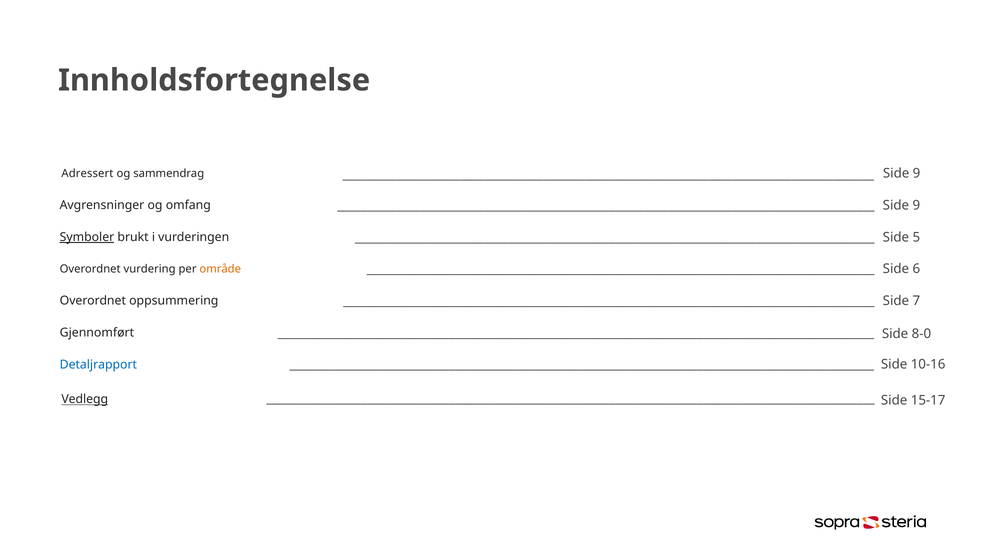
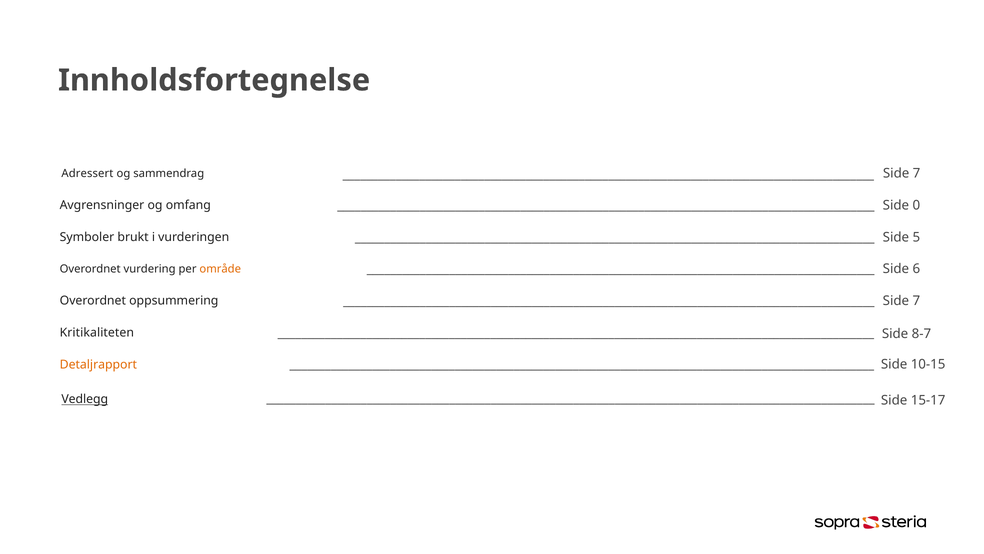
sammendrag Side 9: 9 -> 7 (917, 173)
omfang Side 9: 9 -> 0 (916, 205)
Symboler underline: present -> none (87, 237)
Gjennomført: Gjennomført -> Kritikaliteten (97, 332)
8-0: 8-0 -> 8-7 (921, 333)
10-16: 10-16 -> 10-15 (928, 364)
Detaljrapport colour: blue -> orange (98, 364)
